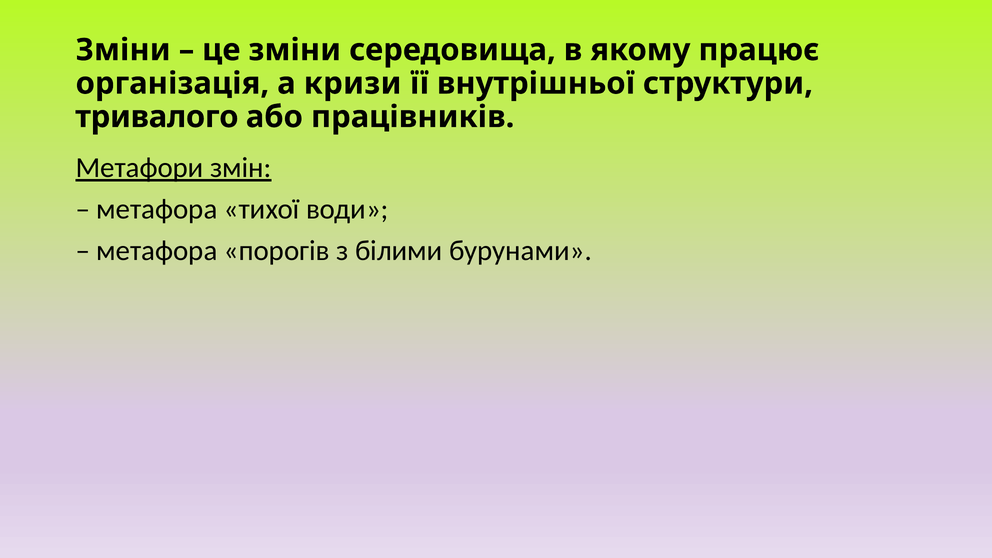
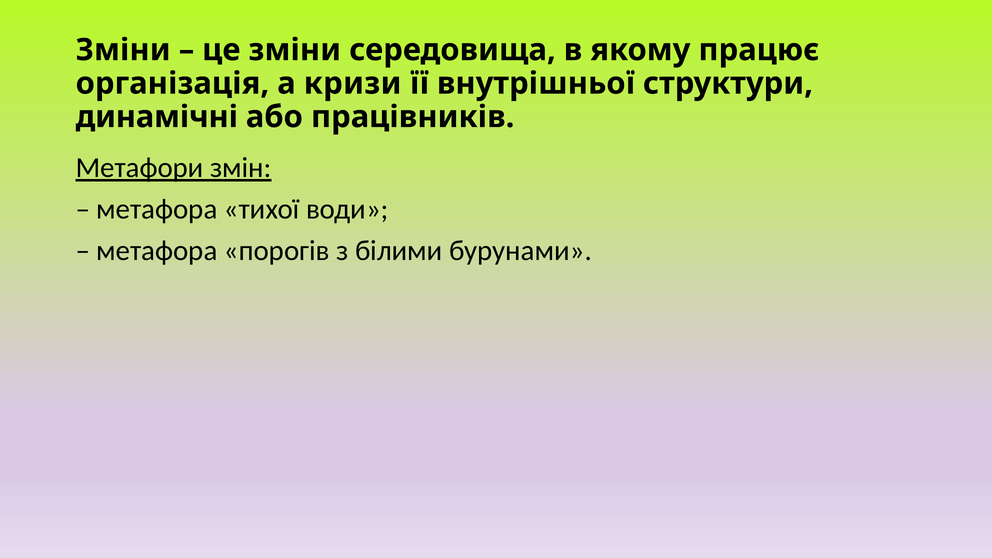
тривалого: тривалого -> динамічні (157, 117)
